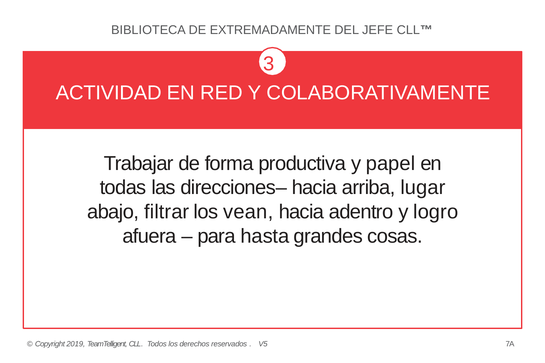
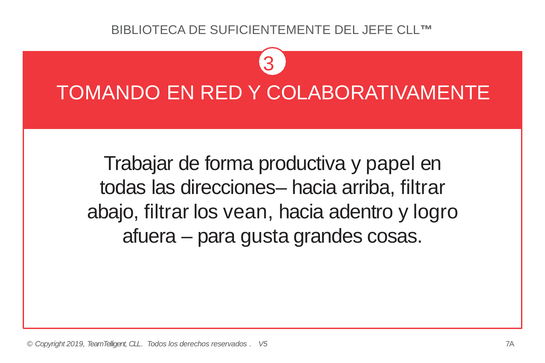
EXTREMADAMENTE: EXTREMADAMENTE -> SUFICIENTEMENTE (270, 30)
ACTIVIDAD: ACTIVIDAD -> TOMANDO (109, 93)
arriba lugar: lugar -> filtrar (423, 188)
hasta: hasta -> gusta (265, 236)
